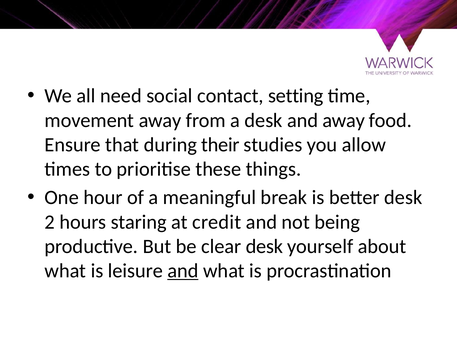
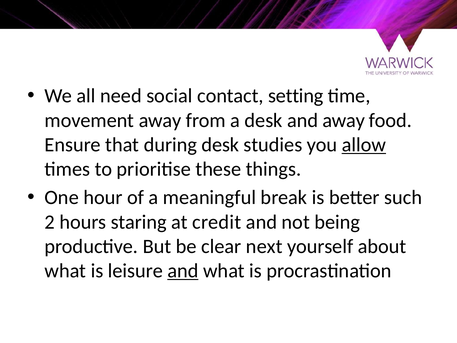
during their: their -> desk (220, 145)
allow underline: none -> present (364, 145)
better desk: desk -> such (403, 197)
clear desk: desk -> next (264, 246)
